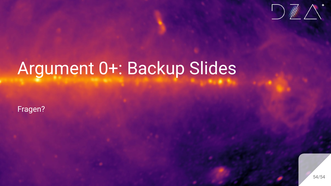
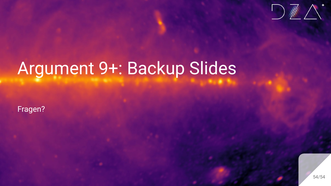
0+: 0+ -> 9+ (111, 69)
